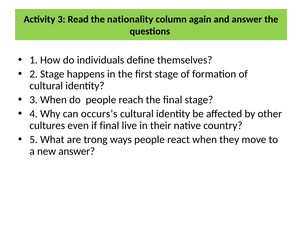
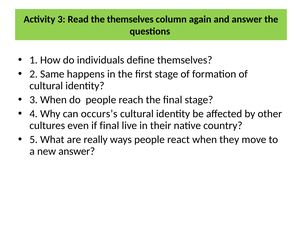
the nationality: nationality -> themselves (130, 19)
2 Stage: Stage -> Same (52, 74)
trong: trong -> really (96, 140)
